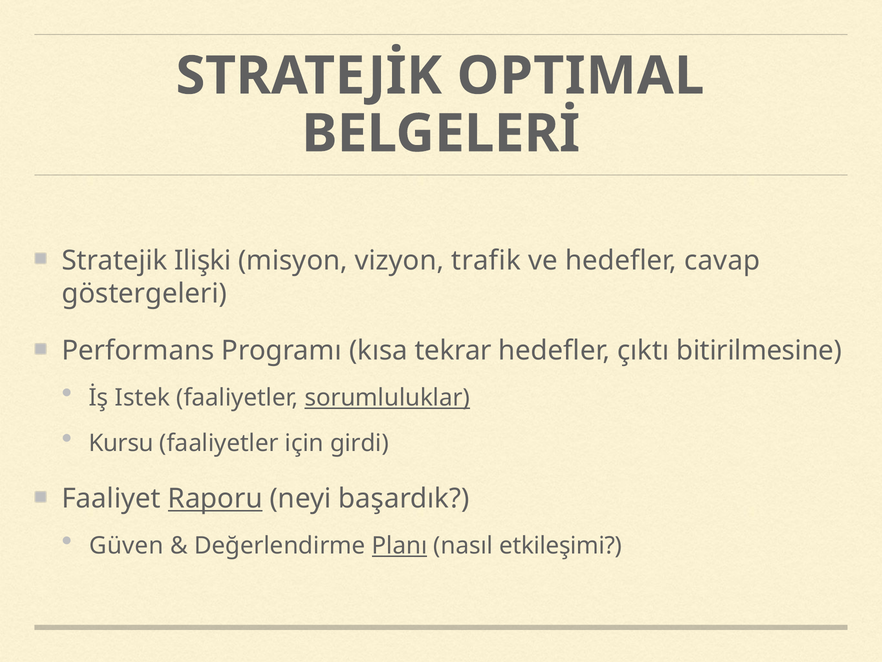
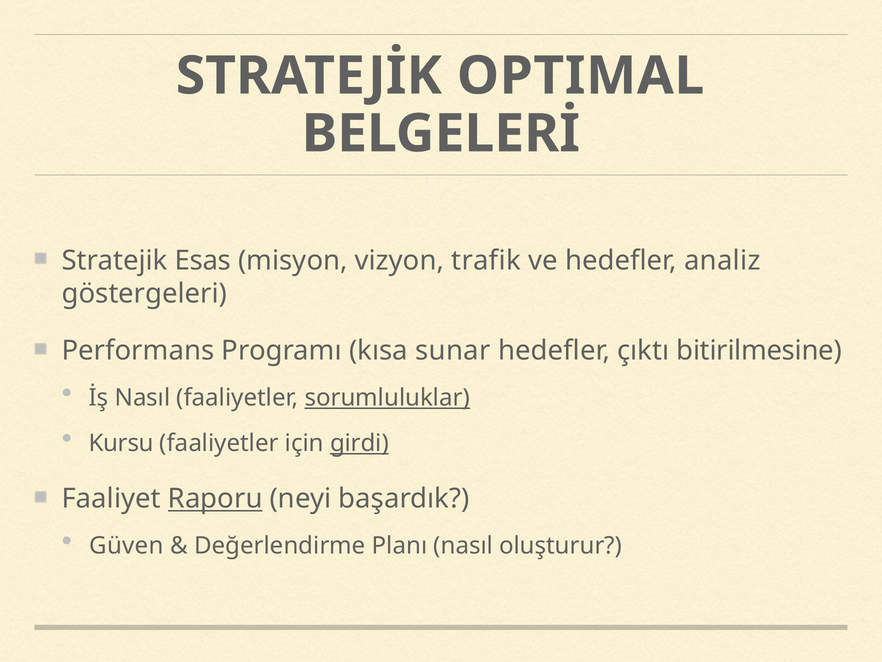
Ilişki: Ilişki -> Esas (203, 260)
cavap: cavap -> analiz (722, 260)
tekrar: tekrar -> sunar (453, 351)
İş Istek: Istek -> Nasıl (143, 398)
girdi underline: none -> present (359, 443)
Planı underline: present -> none (400, 546)
etkileşimi: etkileşimi -> oluşturur (561, 546)
